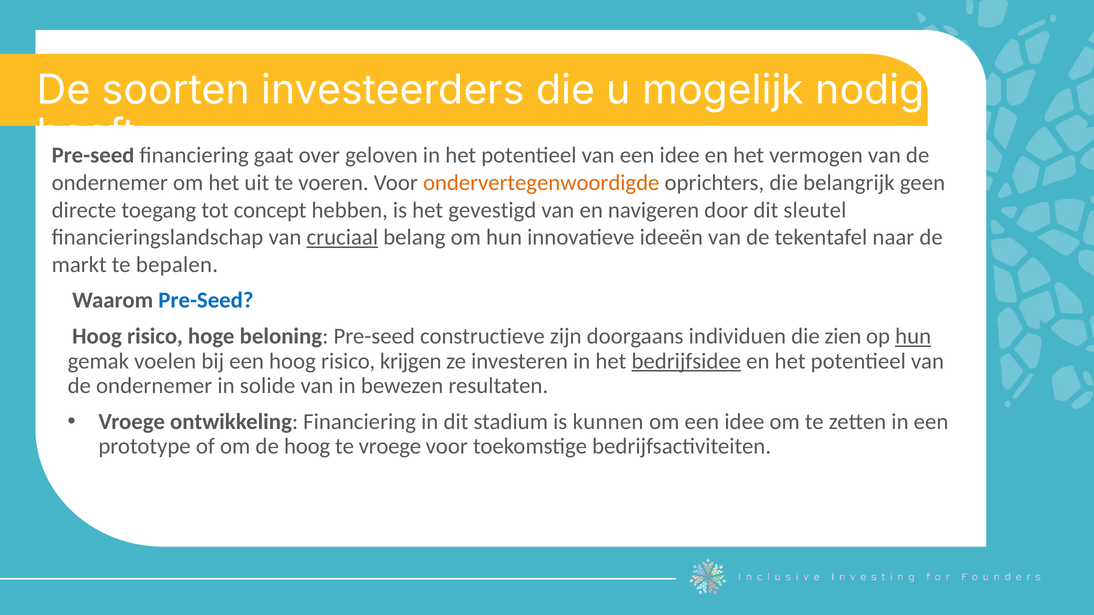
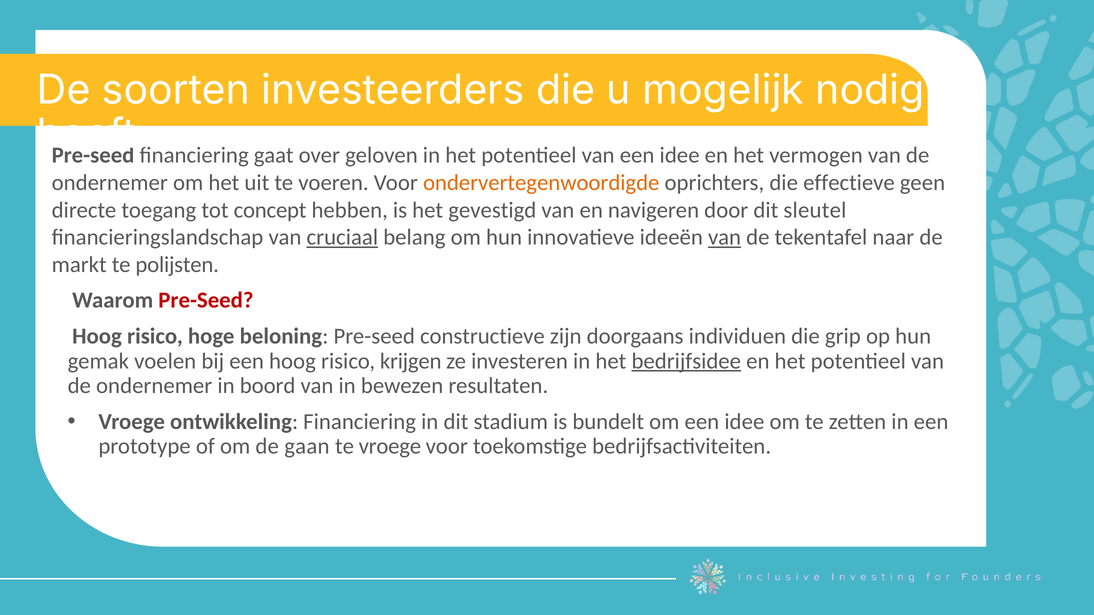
belangrijk: belangrijk -> effectieve (849, 183)
van underline: none -> present (725, 238)
bepalen: bepalen -> polijsten (177, 265)
Pre-Seed colour: blue -> red (206, 301)
zien: zien -> grip (843, 337)
hun underline: present -> none (913, 337)
solide: solide -> boord (268, 386)
kunnen: kunnen -> bundelt (608, 422)
de hoog: hoog -> gaan (307, 447)
